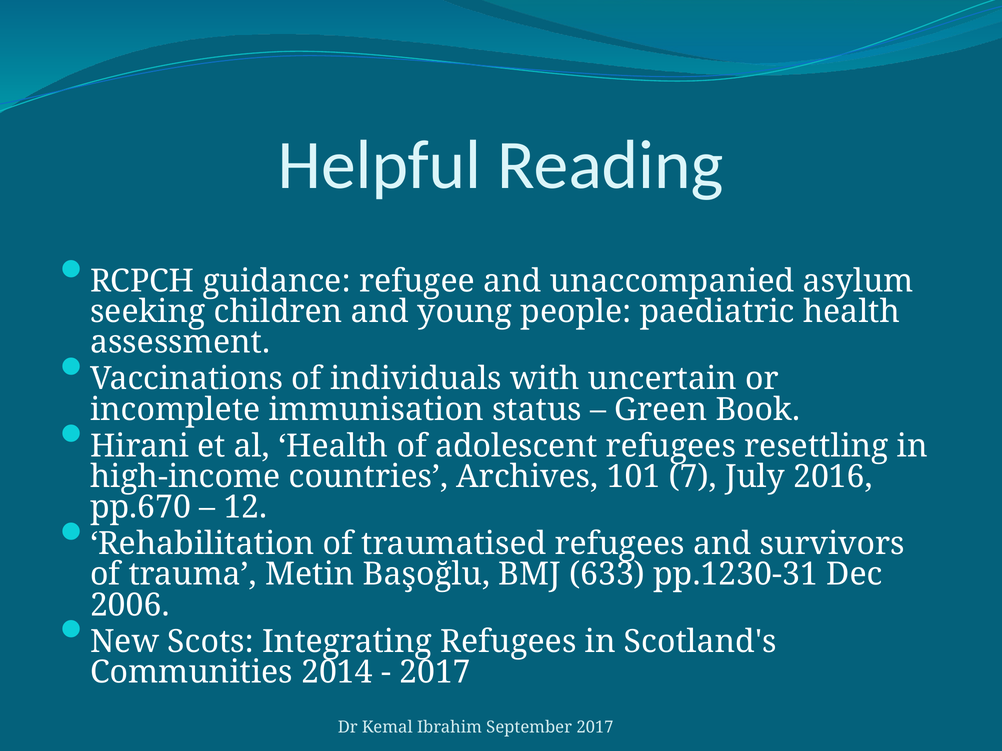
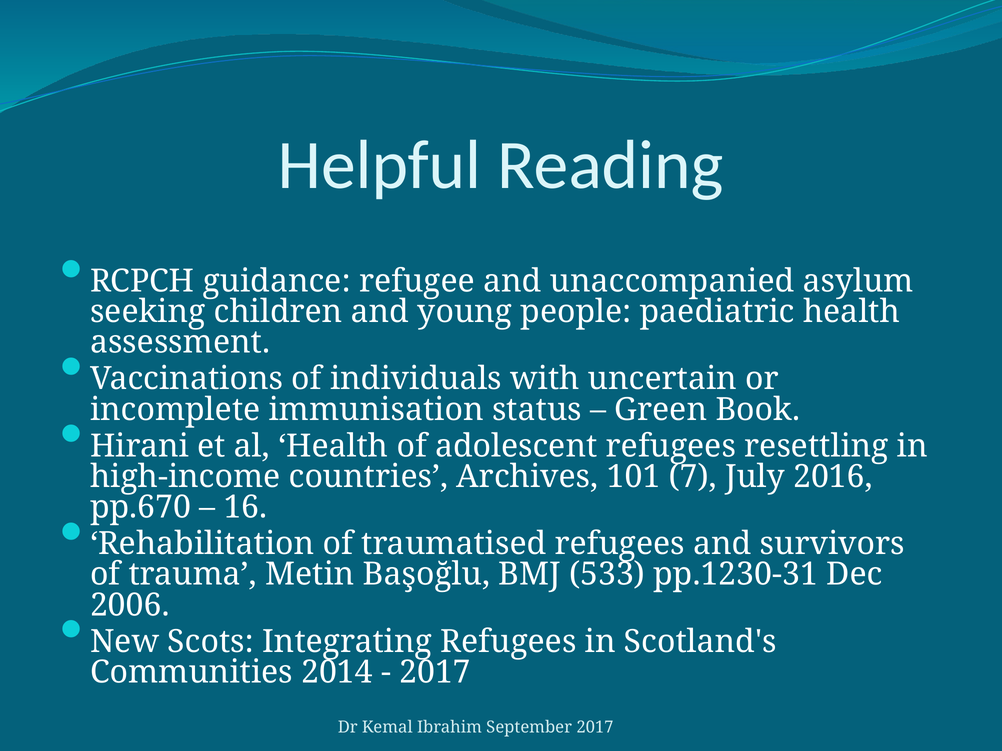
12: 12 -> 16 (245, 508)
633: 633 -> 533 (607, 575)
